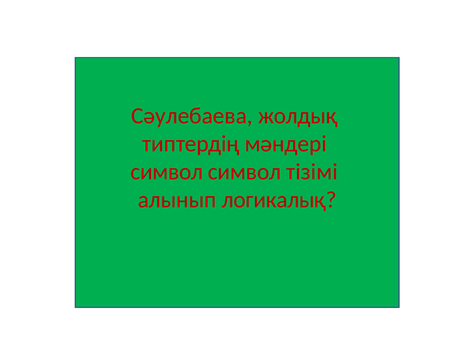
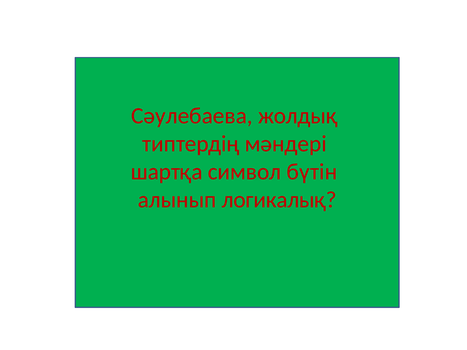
символ: символ -> шартқа (167, 172)
тізімі: тізімі -> бүтін (312, 172)
